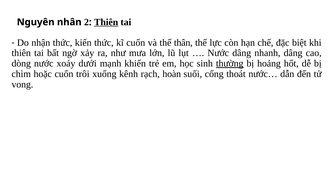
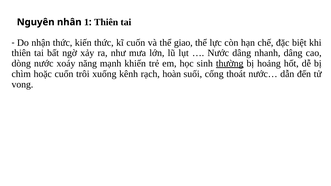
2: 2 -> 1 (86, 22)
Thiên underline: present -> none (106, 22)
thân: thân -> giao (183, 43)
dưới: dưới -> năng (88, 64)
